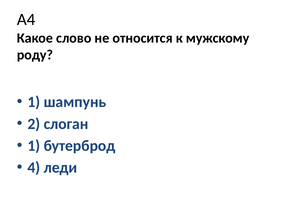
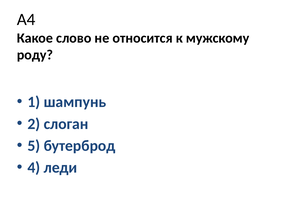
1: 1 -> 5 (34, 146)
